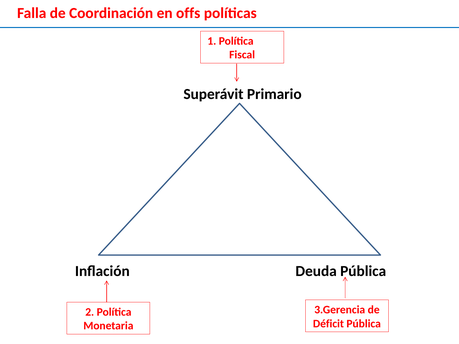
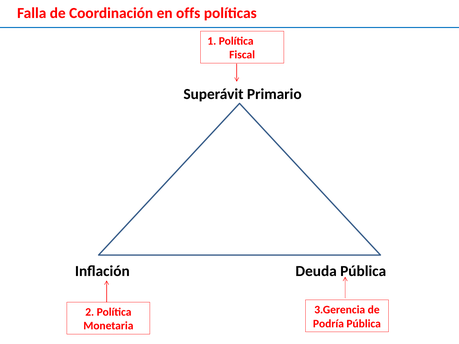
Déficit: Déficit -> Podría (328, 324)
